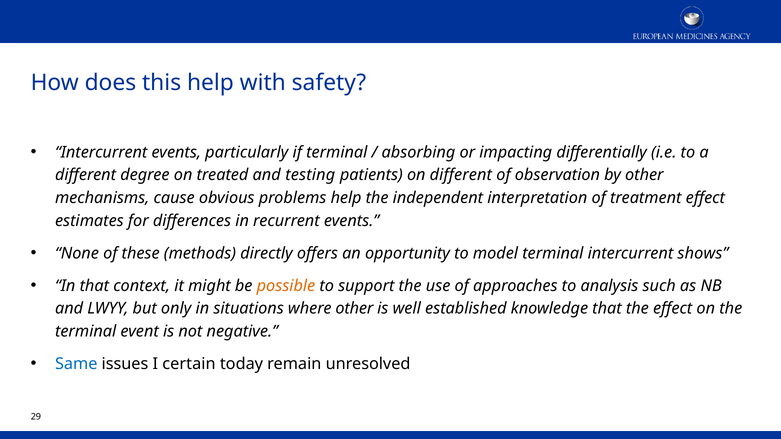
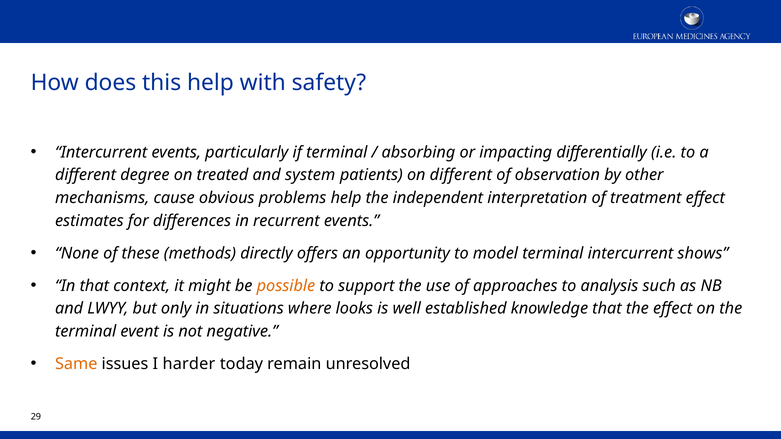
testing: testing -> system (310, 175)
where other: other -> looks (354, 309)
Same colour: blue -> orange (76, 364)
certain: certain -> harder (189, 364)
